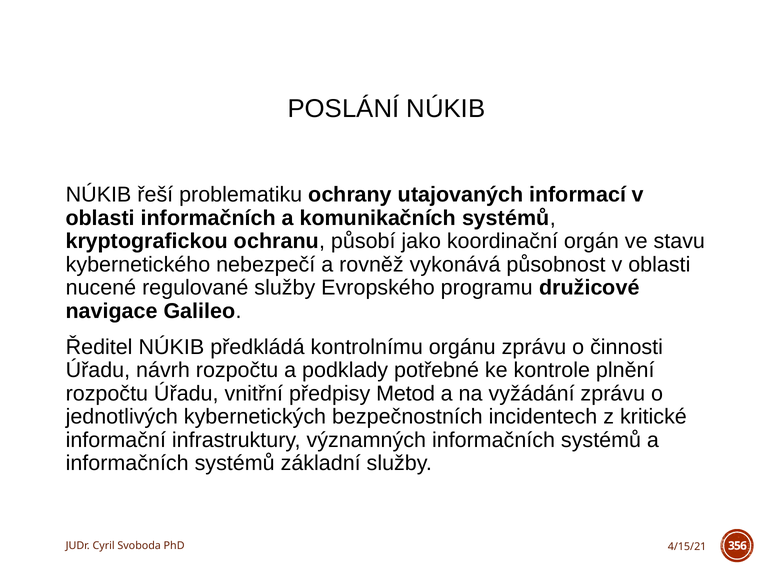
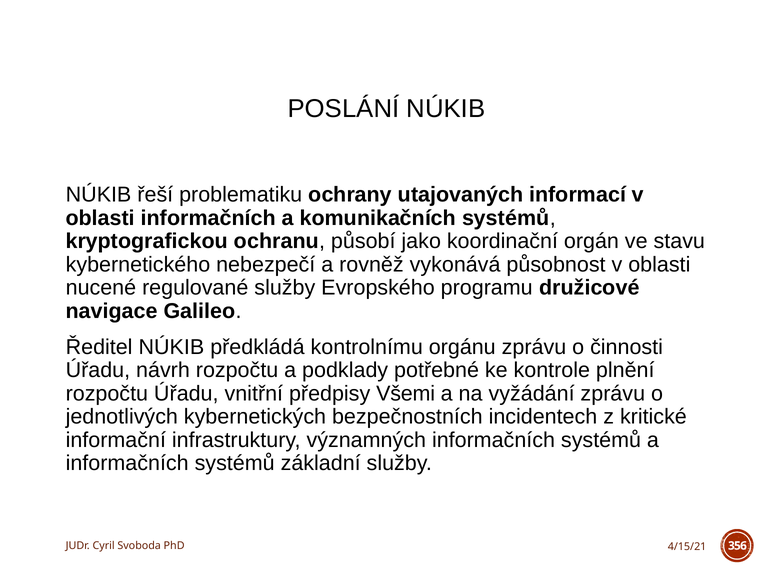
Metod: Metod -> Všemi (406, 393)
